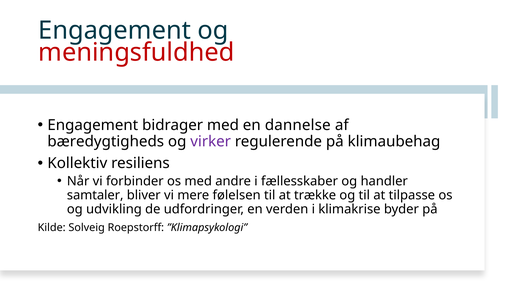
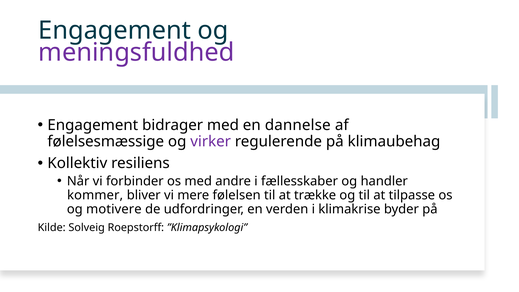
meningsfuldhed colour: red -> purple (136, 52)
bæredygtigheds: bæredygtigheds -> følelsesmæssige (106, 142)
samtaler: samtaler -> kommer (95, 195)
udvikling: udvikling -> motivere (114, 209)
